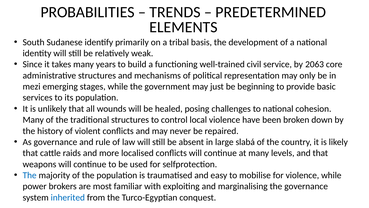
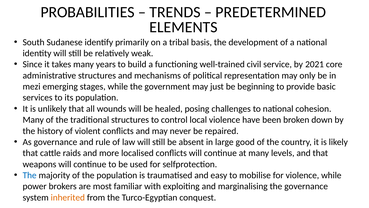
2063: 2063 -> 2021 (315, 64)
slabá: slabá -> good (245, 142)
inherited colour: blue -> orange (68, 197)
